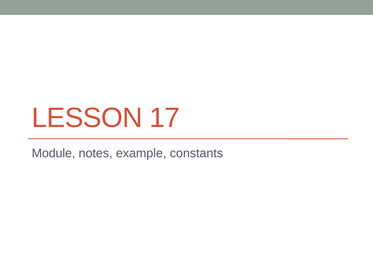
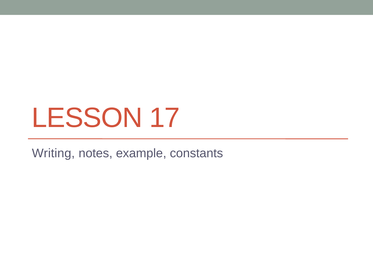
Module: Module -> Writing (53, 153)
